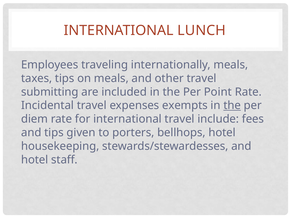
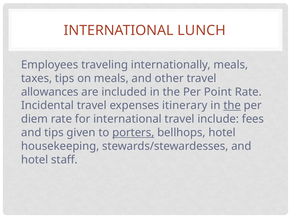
submitting: submitting -> allowances (50, 92)
exempts: exempts -> itinerary (185, 106)
porters underline: none -> present (133, 133)
